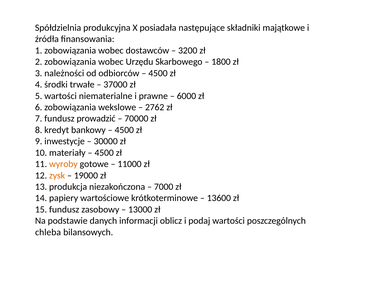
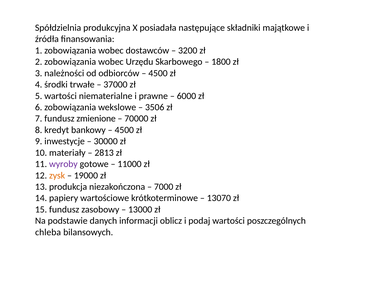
2762: 2762 -> 3506 (155, 107)
prowadzić: prowadzić -> zmienione (96, 119)
4500: 4500 -> 2813 (104, 153)
wyroby colour: orange -> purple (63, 164)
13600: 13600 -> 13070 (219, 198)
